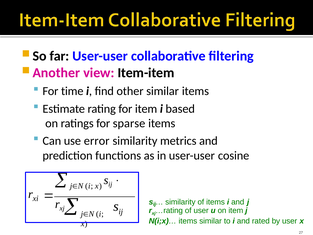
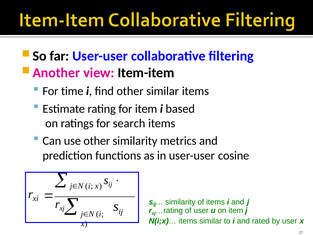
sparse: sparse -> search (129, 123)
use error: error -> other (97, 141)
